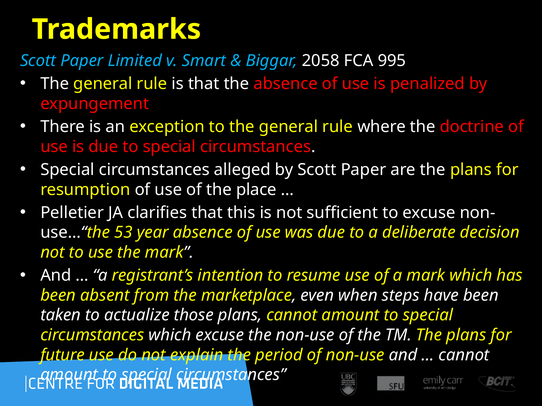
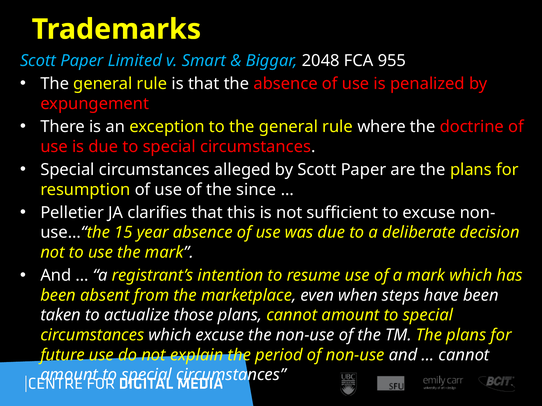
2058: 2058 -> 2048 (321, 61)
995: 995 -> 955 (392, 61)
place: place -> since (256, 190)
53: 53 -> 15 (123, 233)
